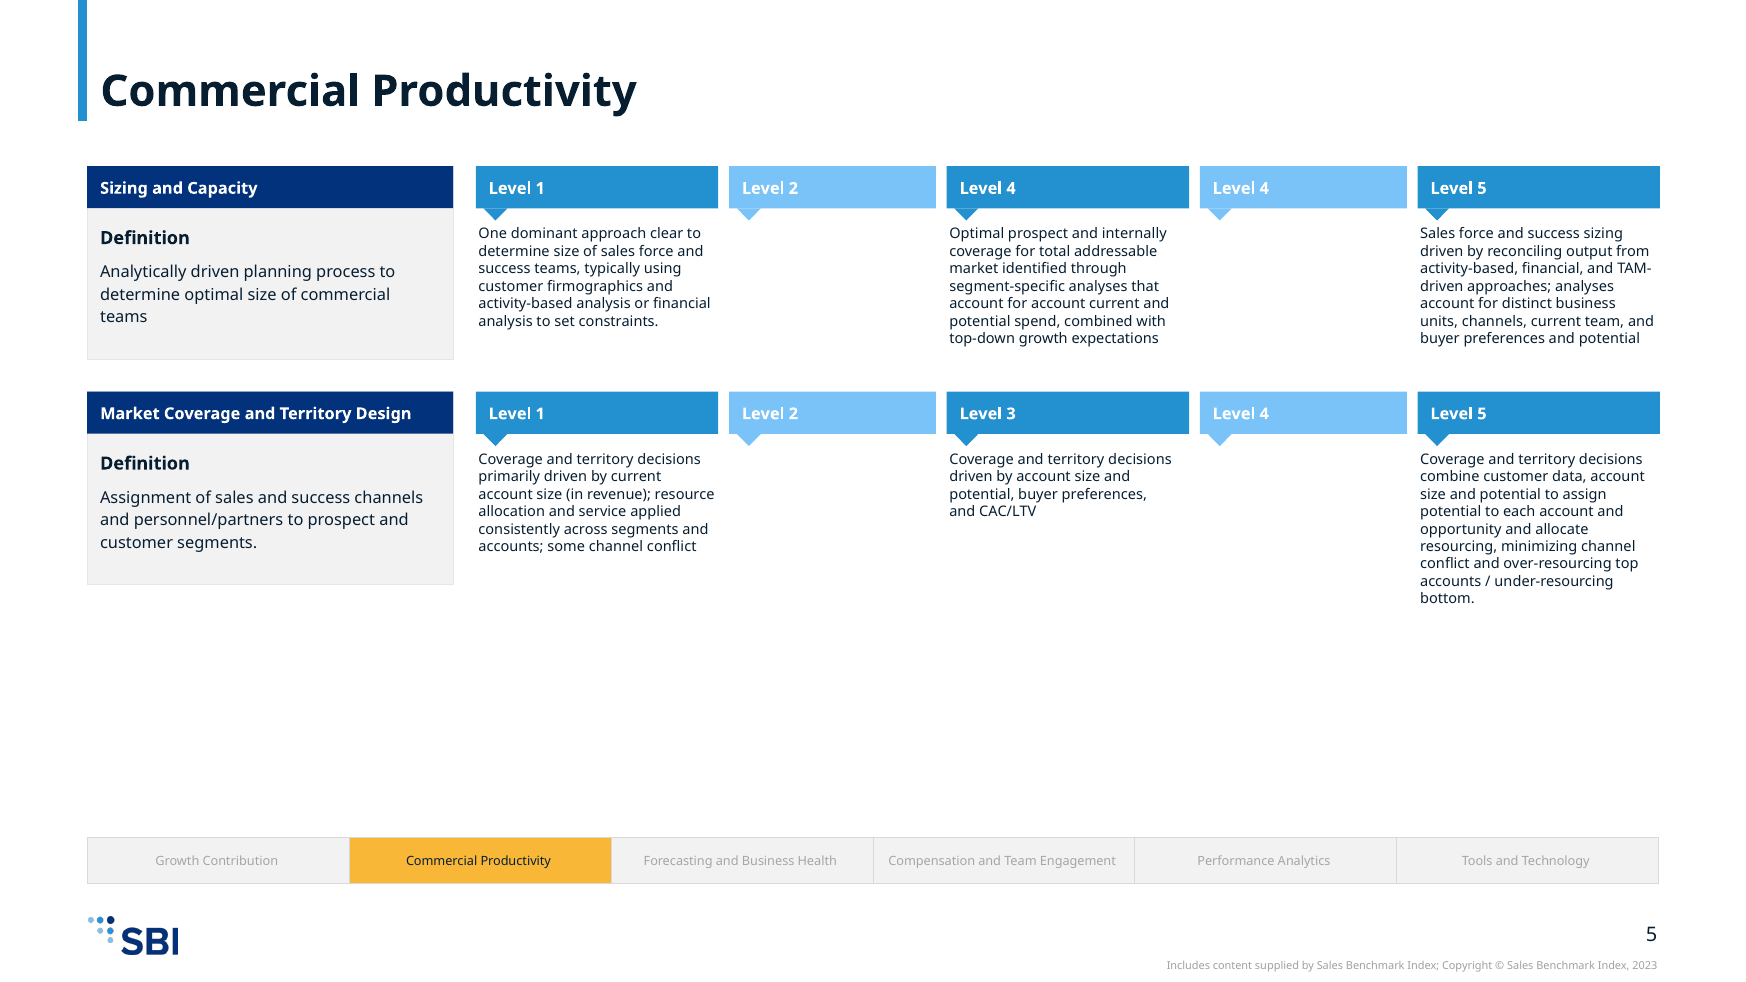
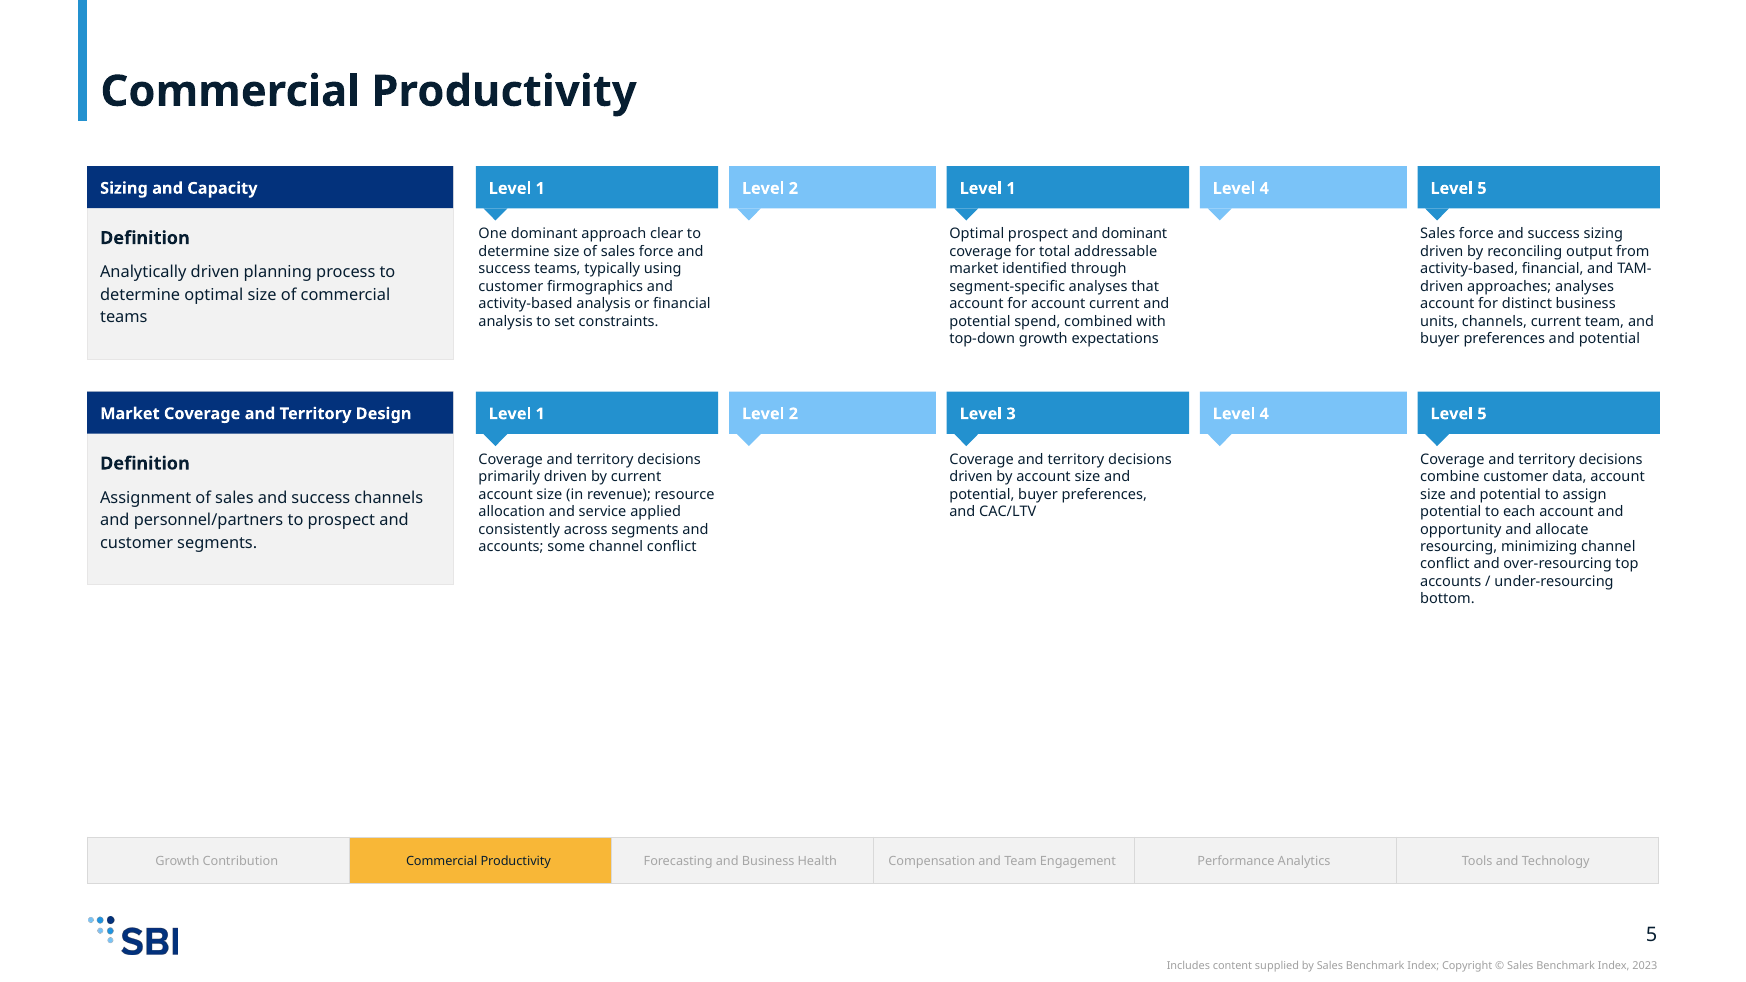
2 Level 4: 4 -> 1 (1011, 188)
and internally: internally -> dominant (1134, 234)
